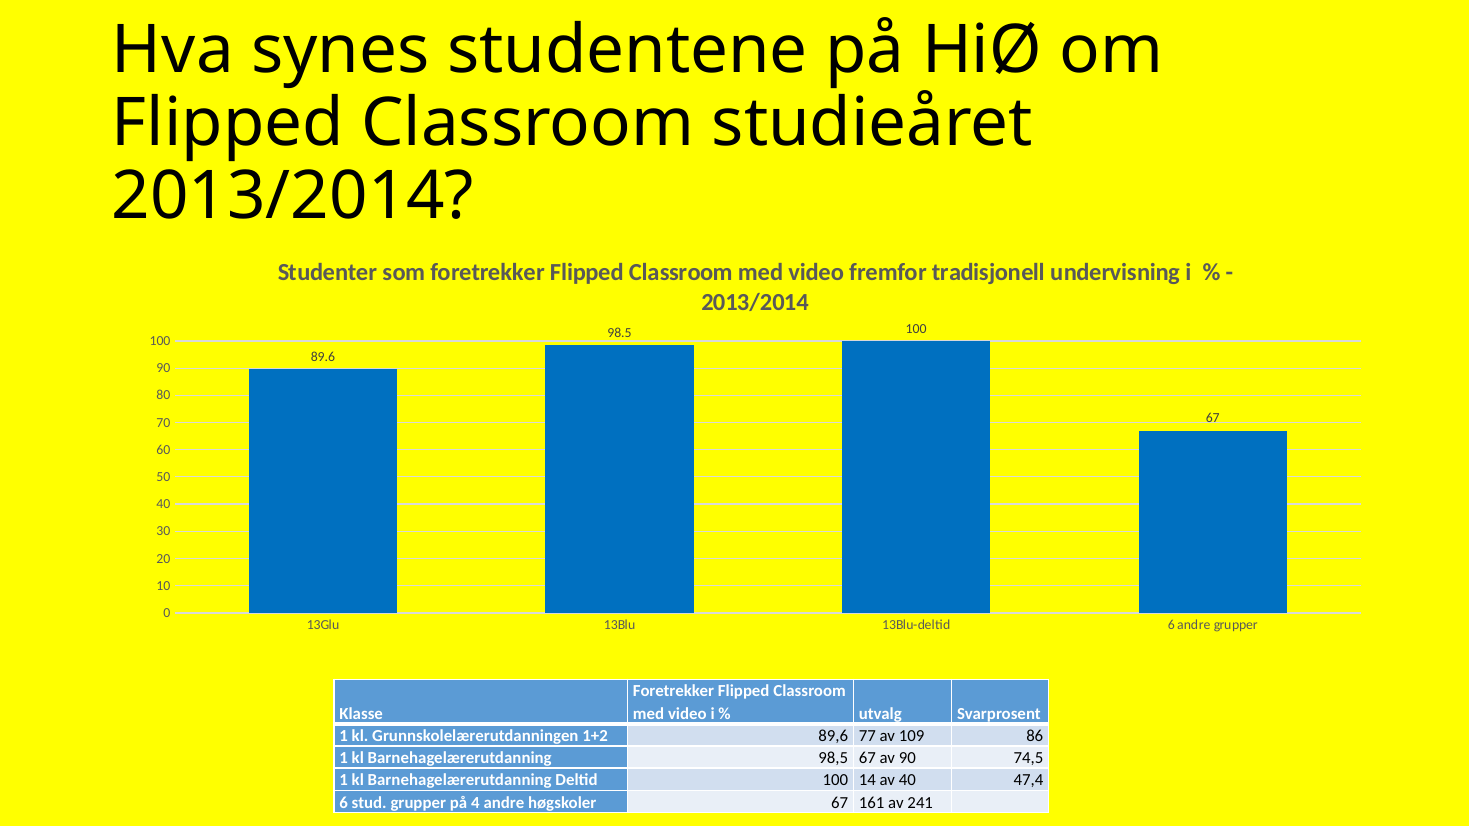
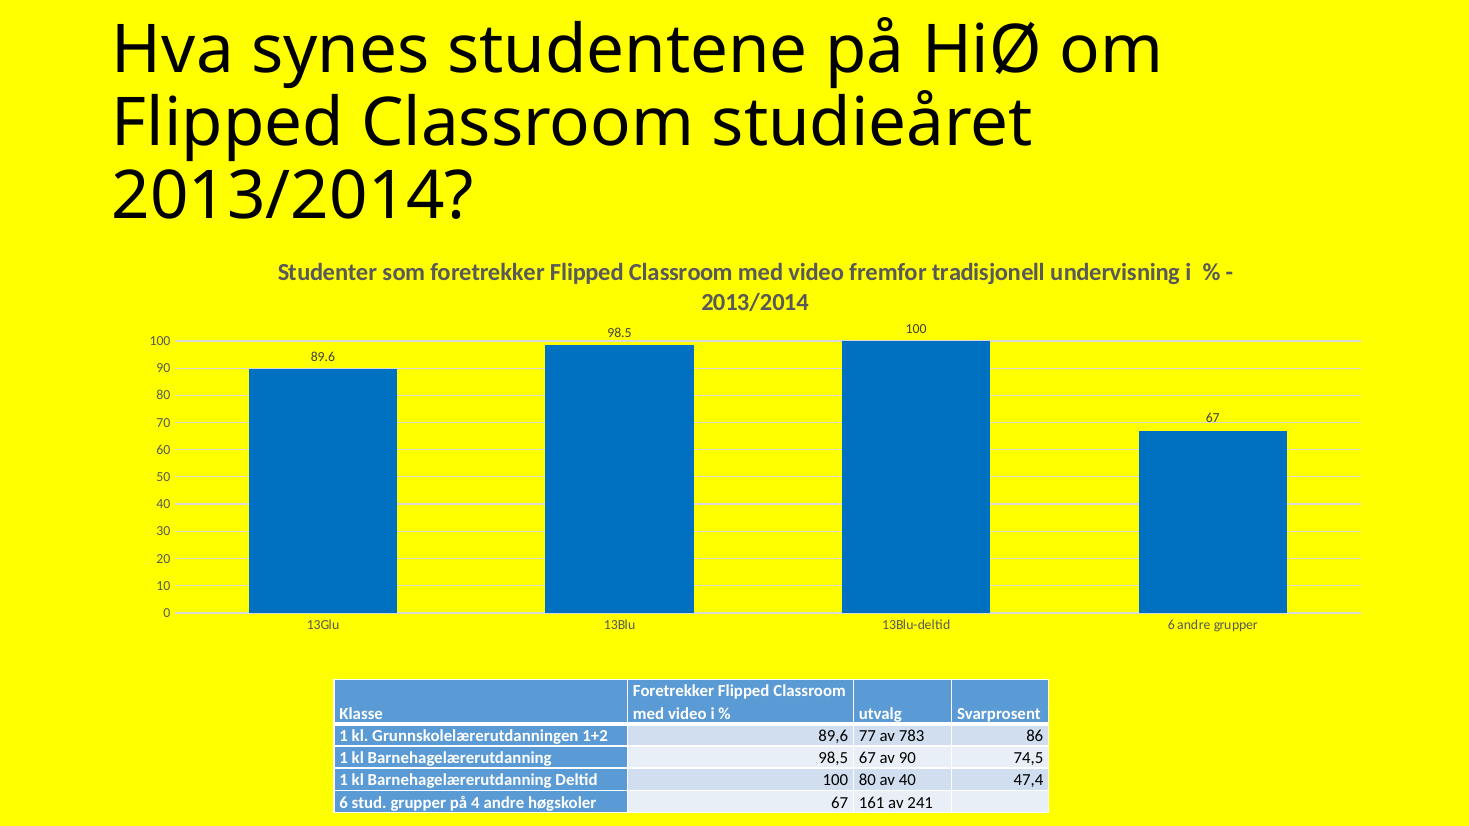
109: 109 -> 783 (912, 736)
100 14: 14 -> 80 (867, 780)
